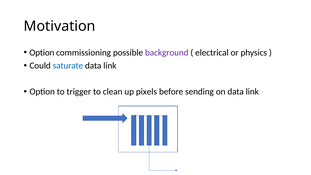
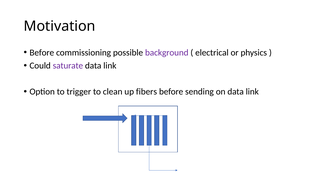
Option: Option -> Before (42, 53)
saturate colour: blue -> purple (68, 66)
pixels: pixels -> fibers (146, 92)
